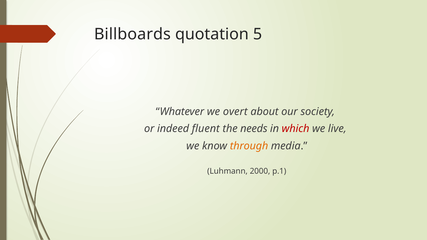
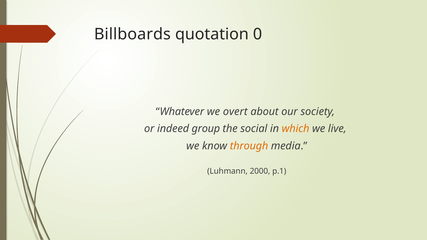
5: 5 -> 0 (258, 34)
fluent: fluent -> group (206, 129)
needs: needs -> social (254, 129)
which colour: red -> orange (296, 129)
